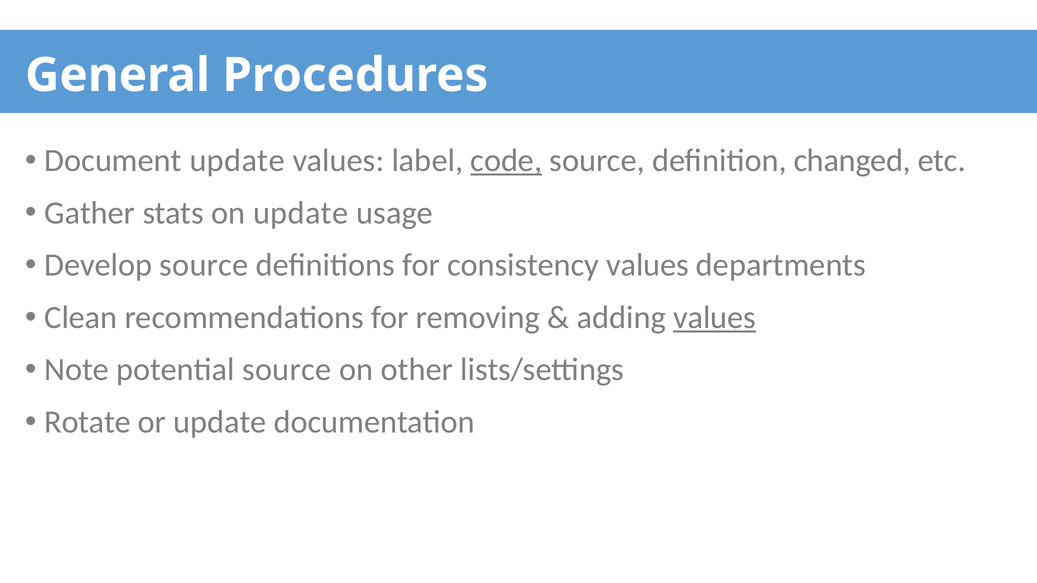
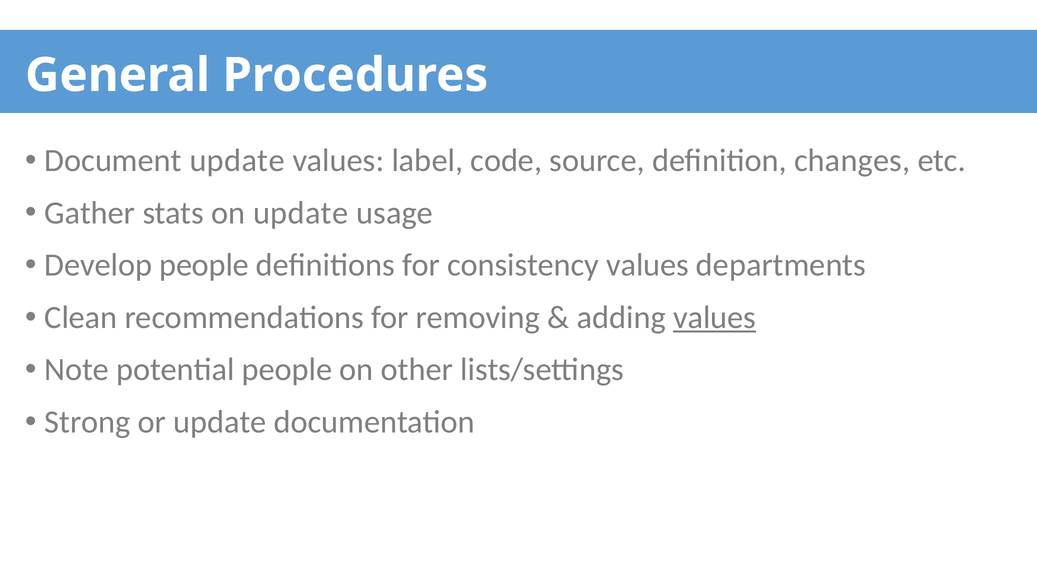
code underline: present -> none (506, 161)
changed: changed -> changes (852, 161)
Develop source: source -> people (204, 265)
potential source: source -> people (287, 370)
Rotate: Rotate -> Strong (87, 422)
